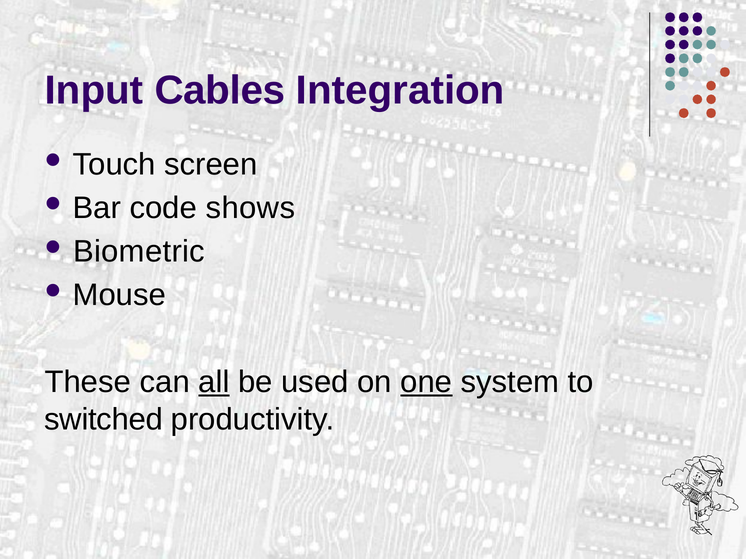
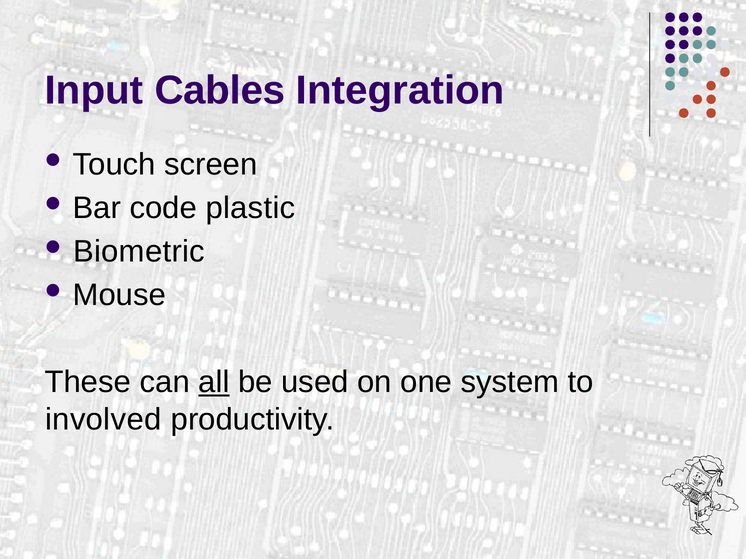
shows: shows -> plastic (250, 208)
one underline: present -> none (426, 382)
switched: switched -> involved (103, 420)
